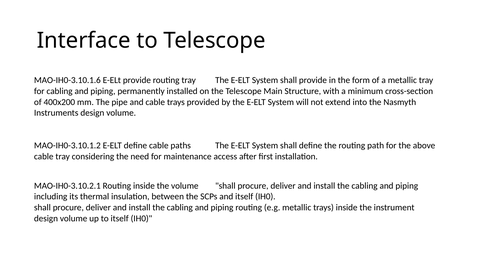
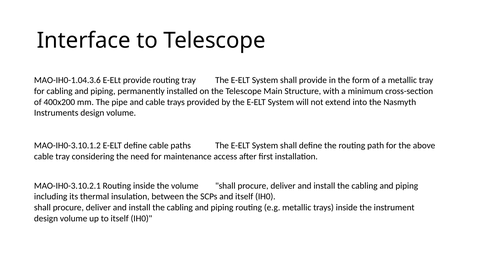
MAO-IH0-3.10.1.6: MAO-IH0-3.10.1.6 -> MAO-IH0-1.04.3.6 (67, 80)
